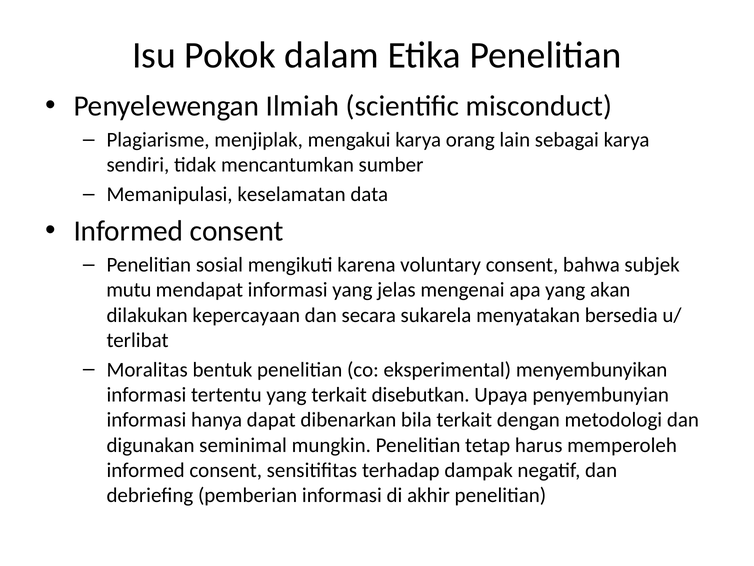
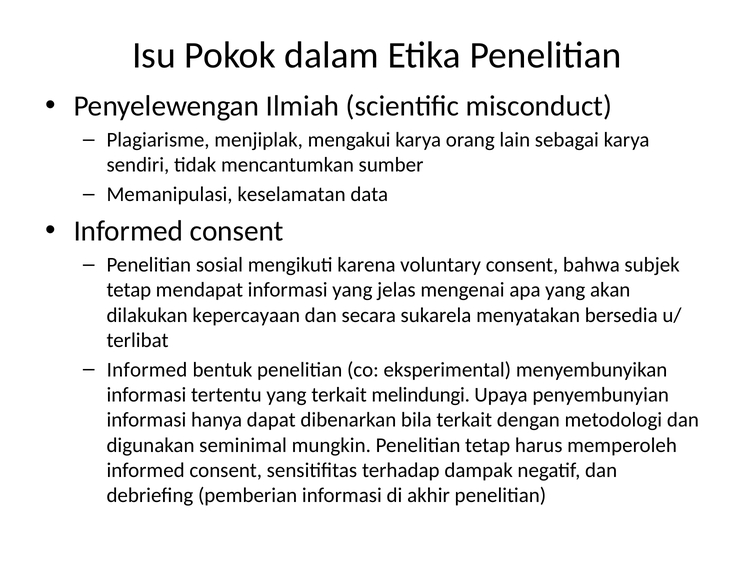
mutu: mutu -> tetap (129, 290)
Moralitas: Moralitas -> Informed (147, 369)
disebutkan: disebutkan -> melindungi (421, 394)
